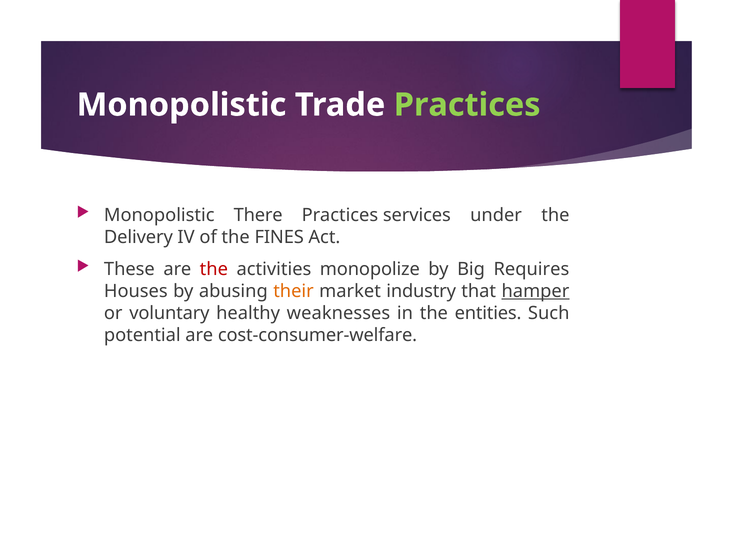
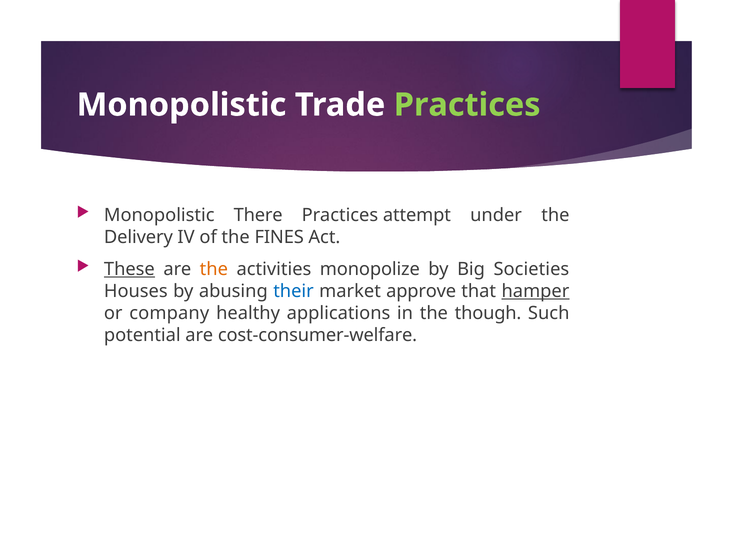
services: services -> attempt (417, 215)
These underline: none -> present (129, 269)
the colour: red -> orange (214, 269)
Requires: Requires -> Societies (531, 269)
their colour: orange -> blue (294, 291)
industry: industry -> approve (421, 291)
voluntary: voluntary -> company (169, 313)
weaknesses: weaknesses -> applications (339, 313)
entities: entities -> though (488, 313)
